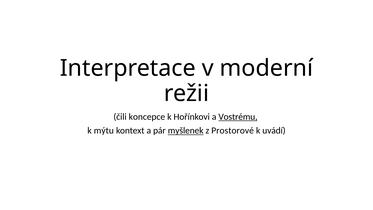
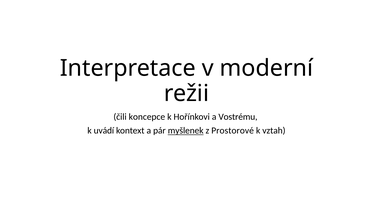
Vostrému underline: present -> none (238, 117)
mýtu: mýtu -> uvádí (104, 131)
uvádí: uvádí -> vztah (274, 131)
